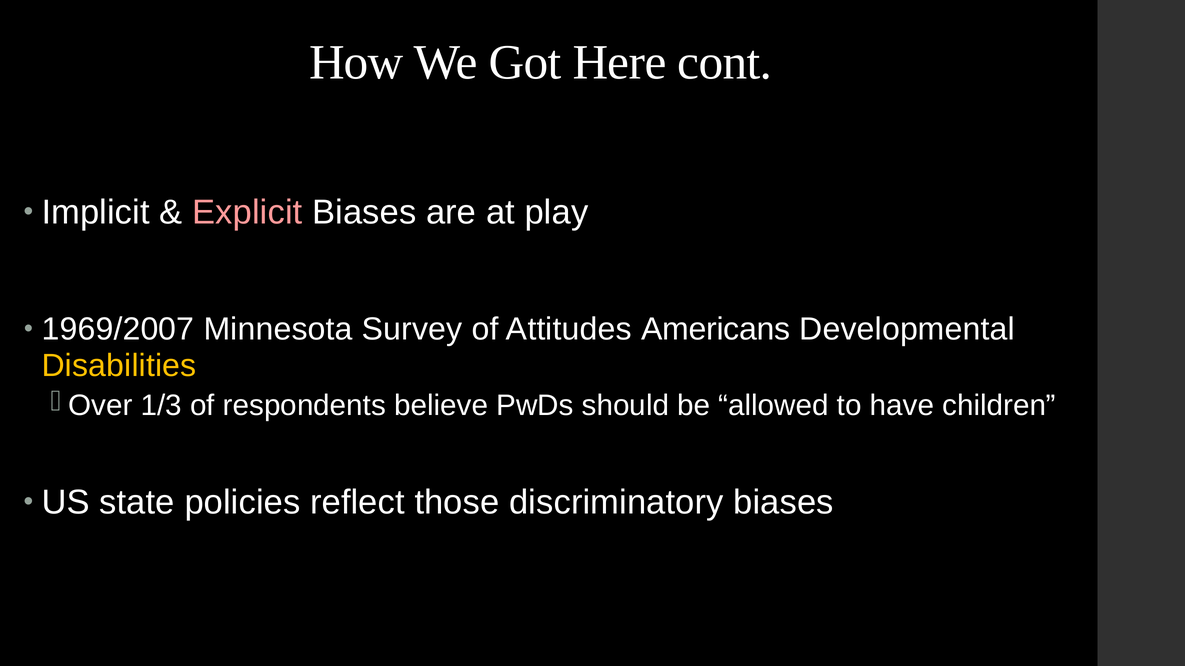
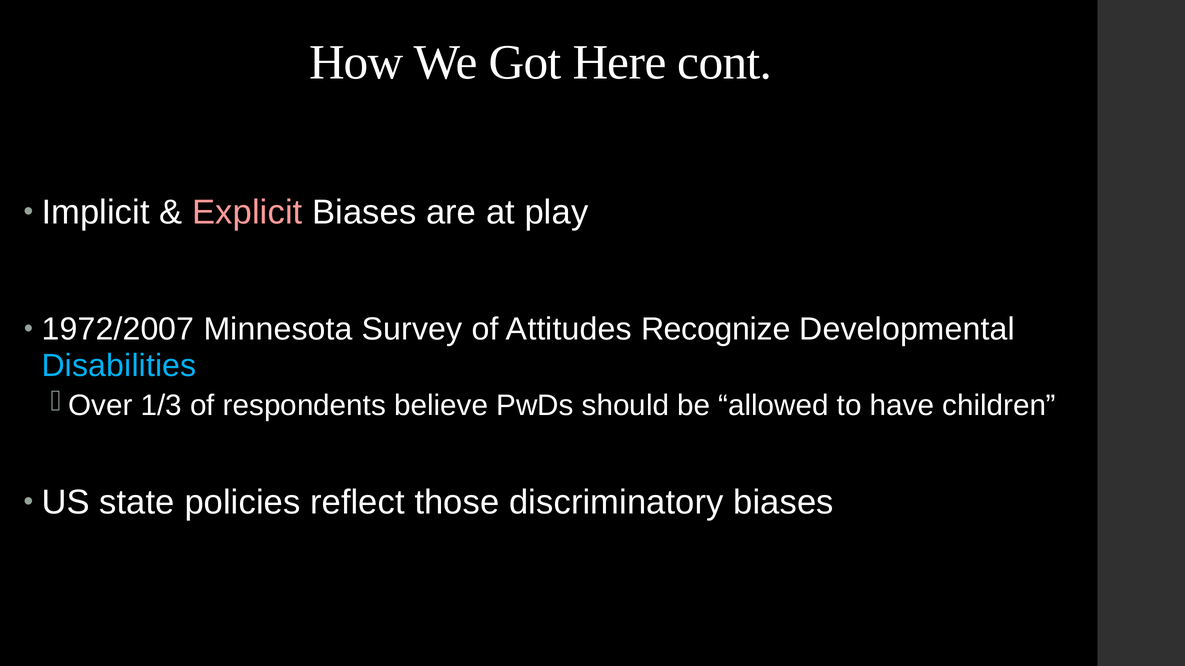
1969/2007: 1969/2007 -> 1972/2007 (118, 329)
Americans: Americans -> Recognize (716, 329)
Disabilities colour: yellow -> light blue (119, 366)
